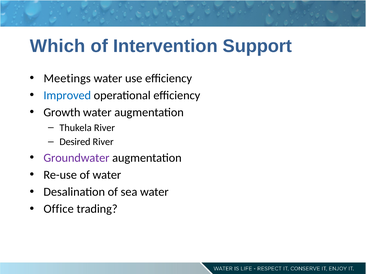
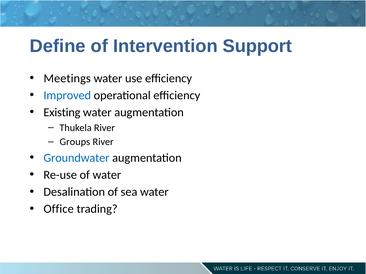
Which: Which -> Define (58, 46)
Growth: Growth -> Existing (62, 113)
Desired: Desired -> Groups (75, 142)
Groundwater colour: purple -> blue (76, 158)
